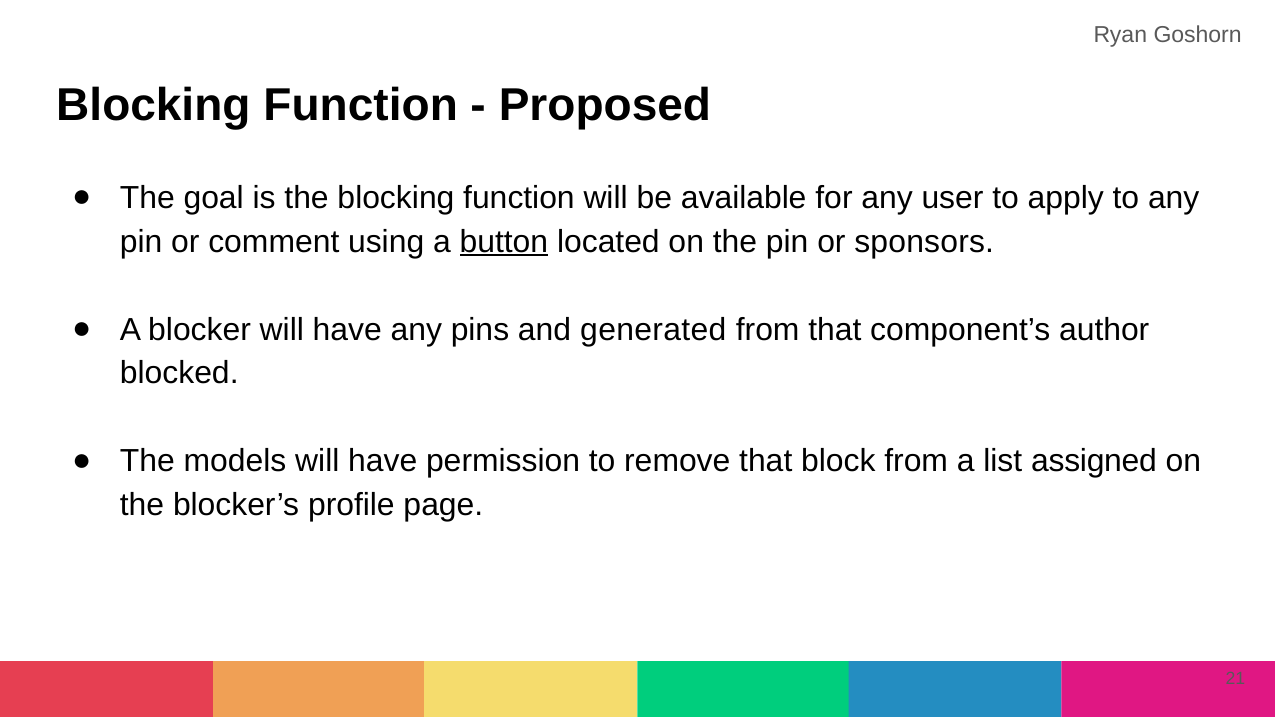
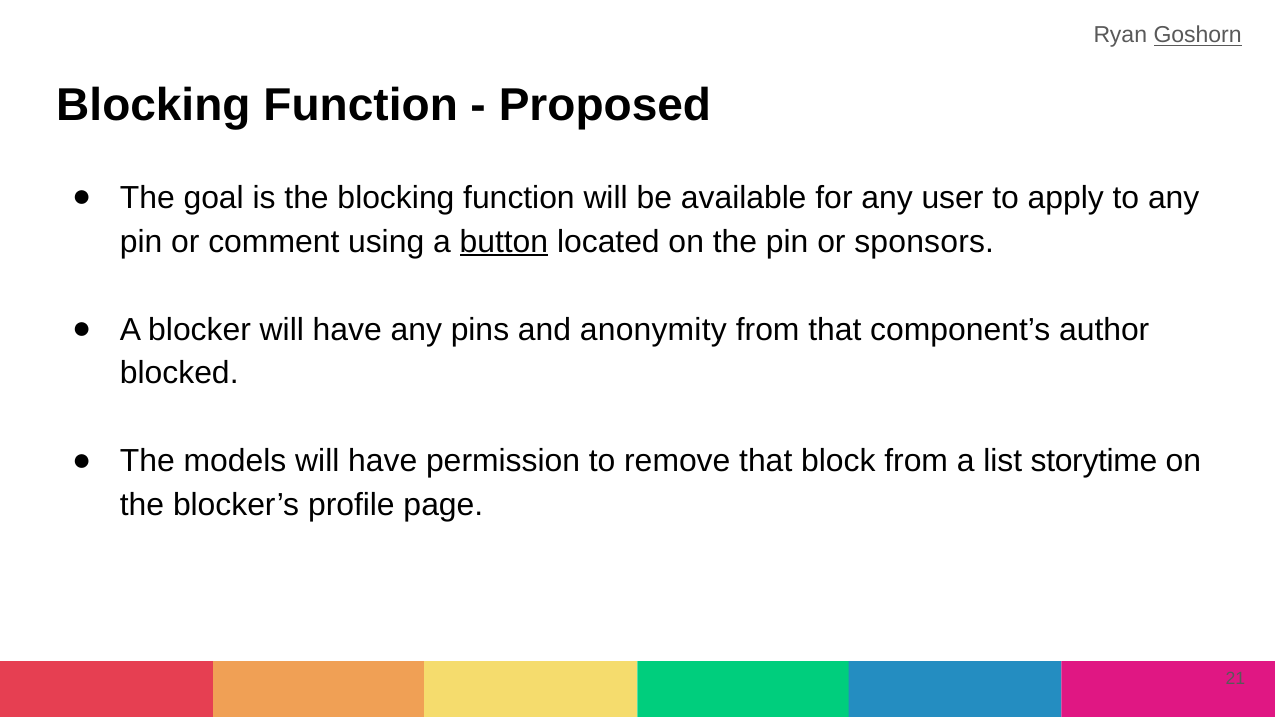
Goshorn underline: none -> present (1198, 35)
generated: generated -> anonymity (653, 330)
assigned: assigned -> storytime (1094, 462)
